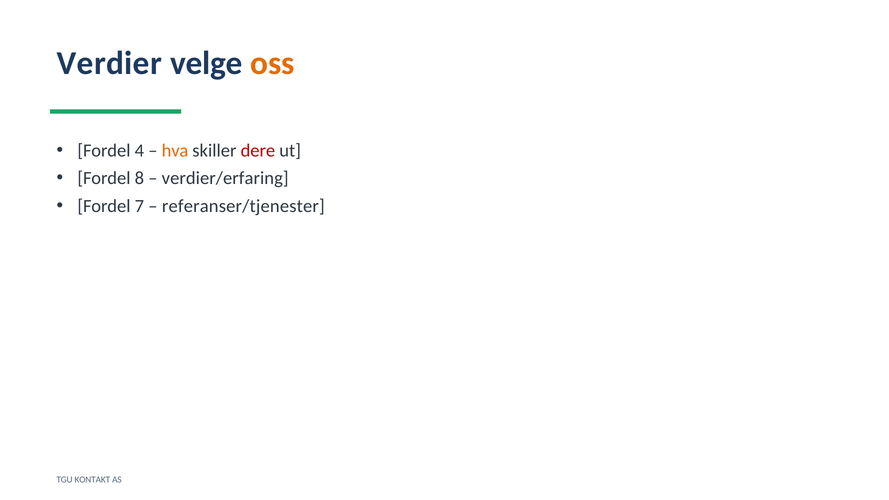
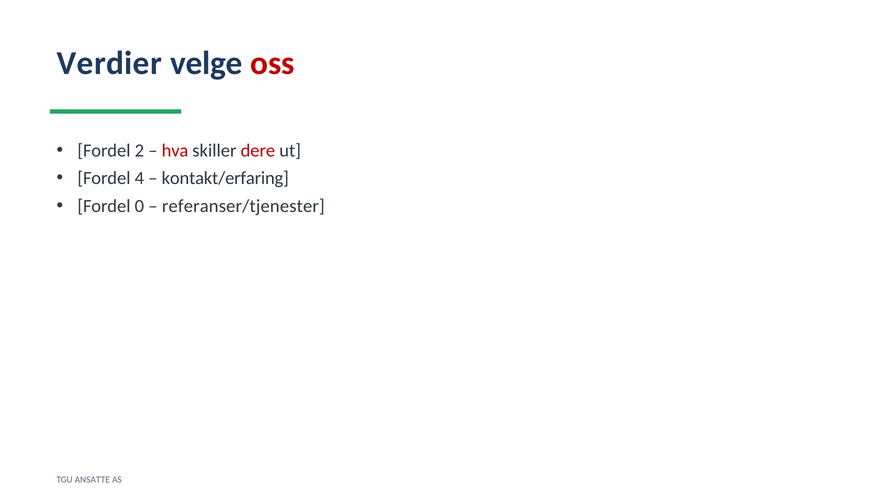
oss colour: orange -> red (272, 63)
4: 4 -> 2 (139, 151)
hva colour: orange -> red (175, 151)
8: 8 -> 4 (139, 178)
verdier/erfaring: verdier/erfaring -> kontakt/erfaring (225, 178)
7: 7 -> 0 (139, 206)
KONTAKT: KONTAKT -> ANSATTE (92, 480)
